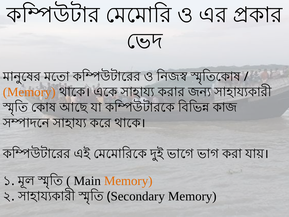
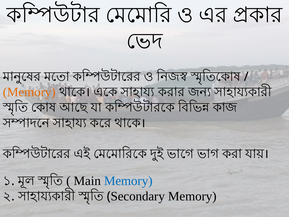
Memory colour: orange -> blue (128, 181)
